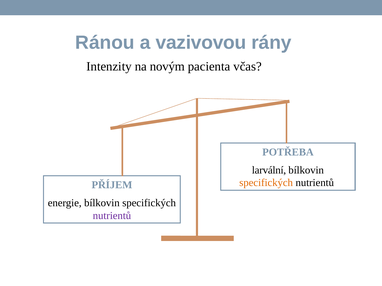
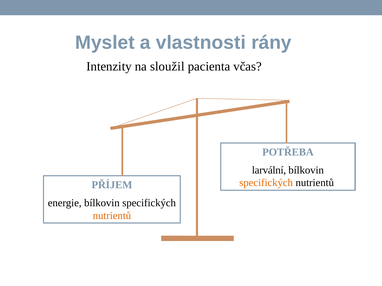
Ránou: Ránou -> Myslet (105, 43)
vazivovou: vazivovou -> vlastnosti (201, 43)
novým: novým -> sloužil (167, 66)
nutrientů colour: purple -> orange (112, 216)
